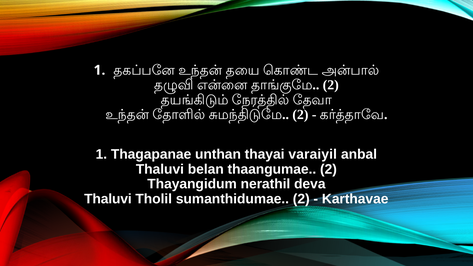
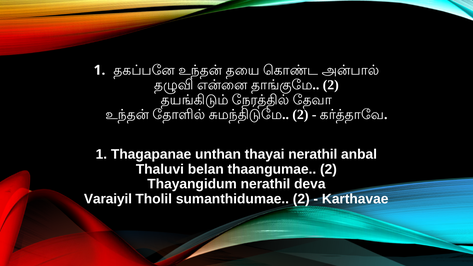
thayai varaiyil: varaiyil -> nerathil (313, 154)
Thaluvi: Thaluvi -> Varaiyil (108, 199)
